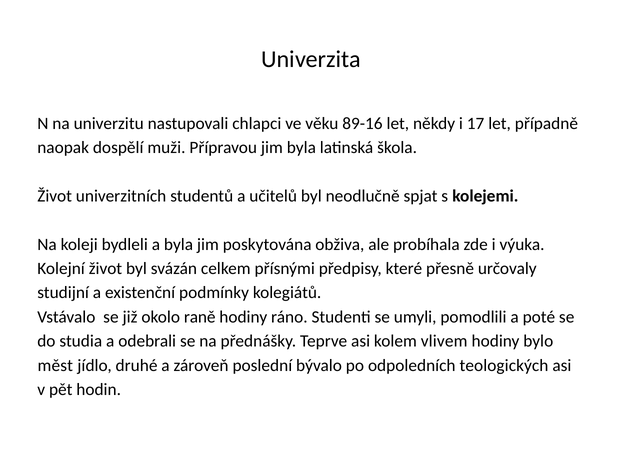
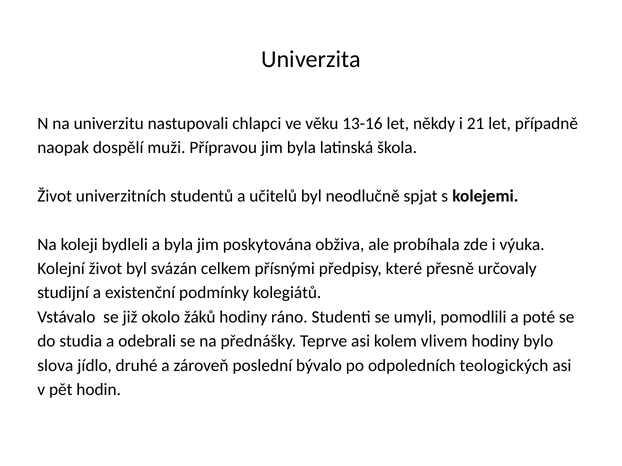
89-16: 89-16 -> 13-16 (362, 124)
17: 17 -> 21 (476, 124)
raně: raně -> žáků (200, 317)
měst: měst -> slova (55, 366)
